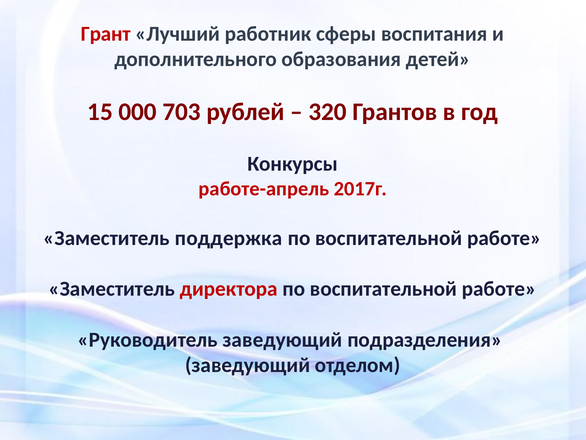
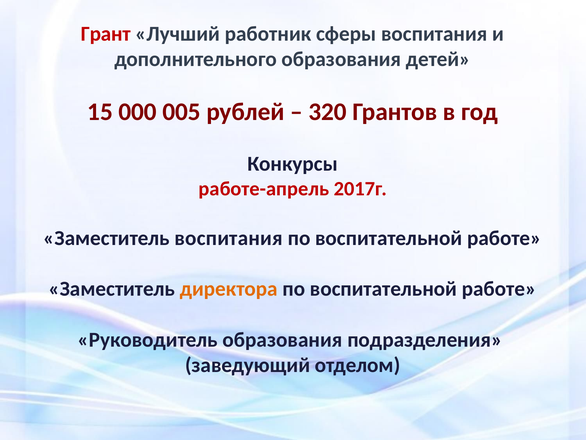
703: 703 -> 005 (182, 112)
Заместитель поддержка: поддержка -> воспитания (229, 238)
директора colour: red -> orange (229, 289)
Руководитель заведующий: заведующий -> образования (282, 339)
